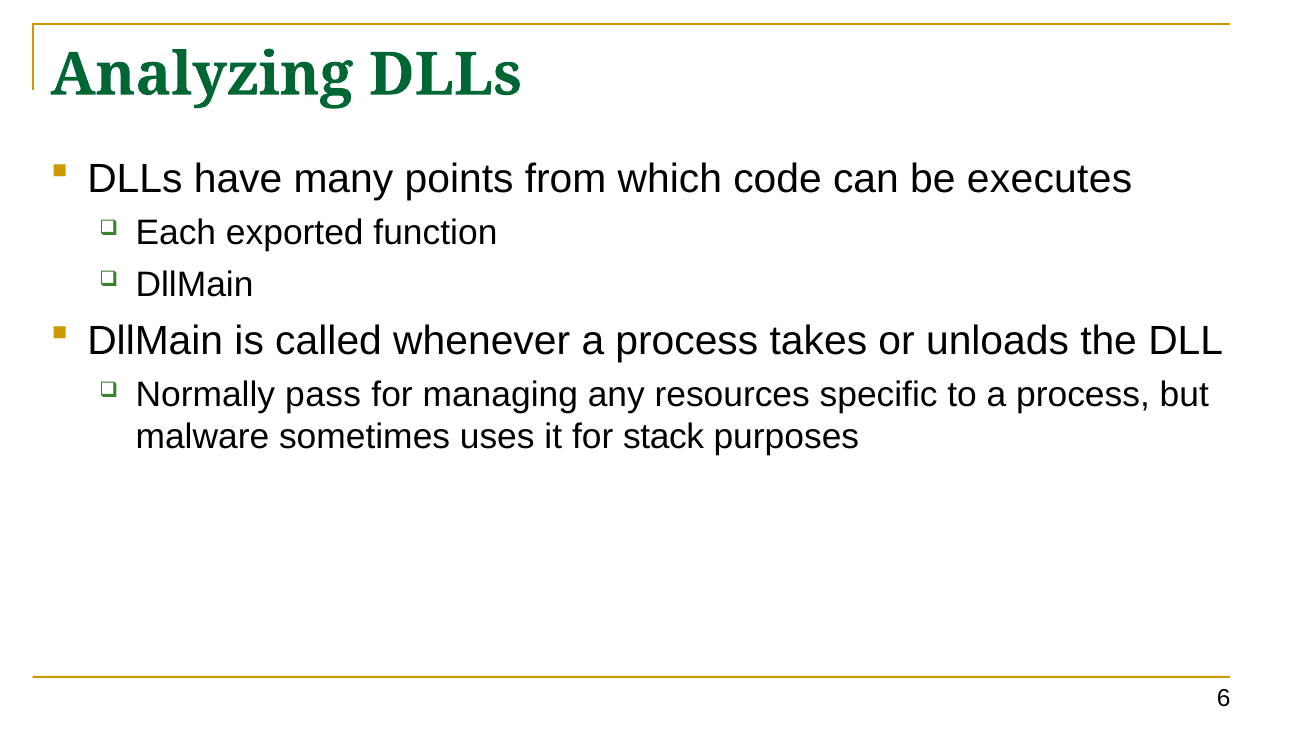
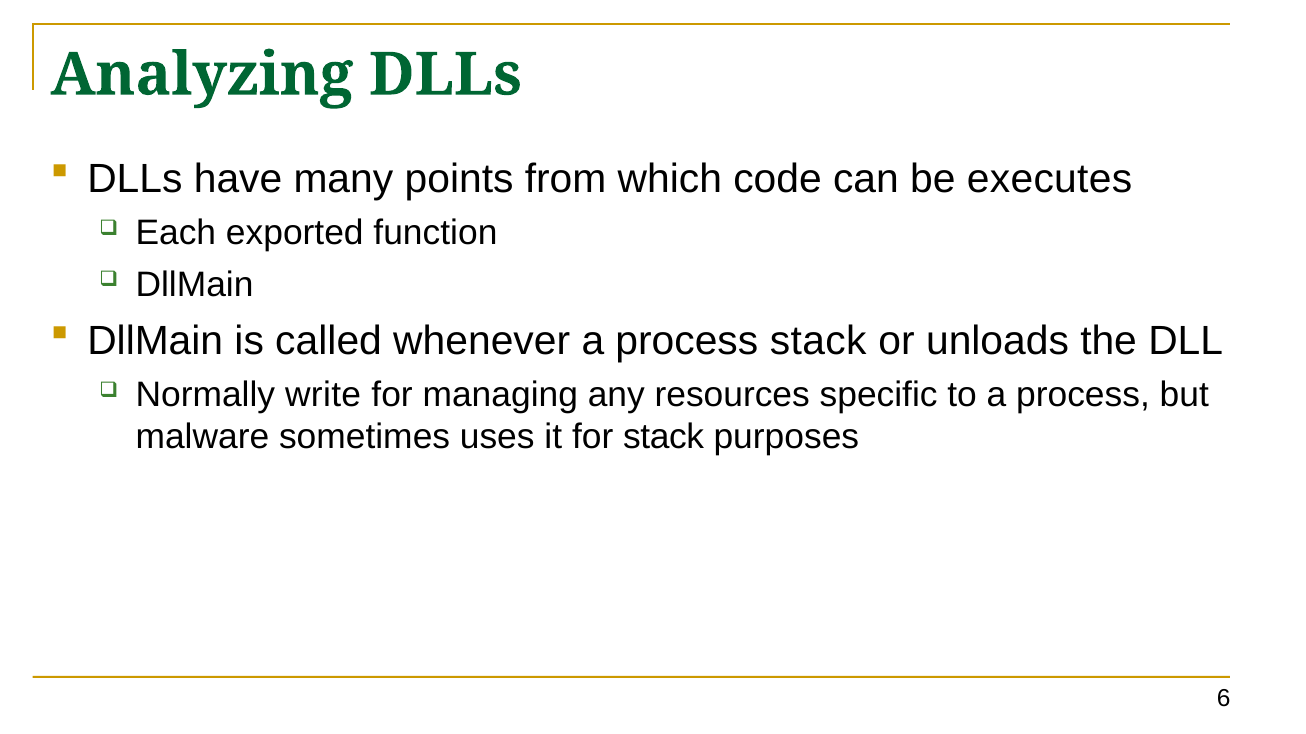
process takes: takes -> stack (818, 341)
pass: pass -> write (323, 395)
